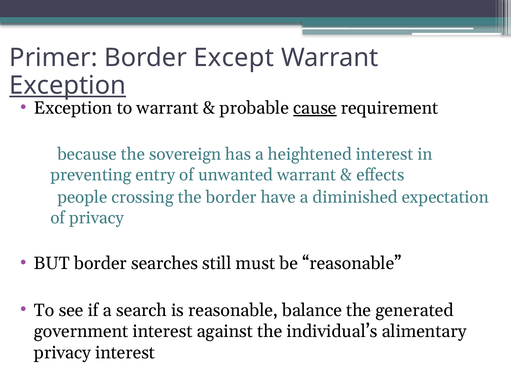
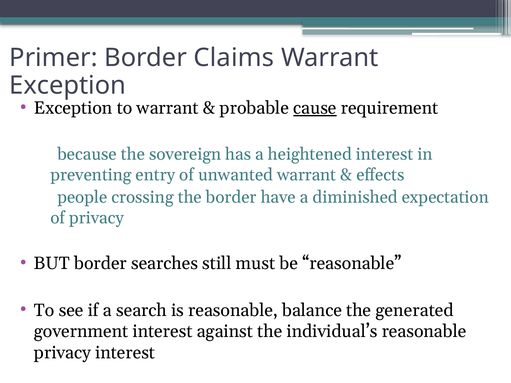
Except: Except -> Claims (234, 58)
Exception underline: present -> none (68, 86)
individual’s alimentary: alimentary -> reasonable (424, 332)
